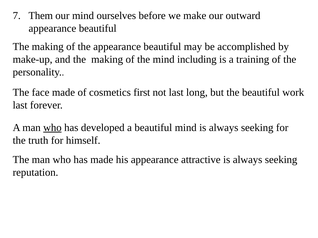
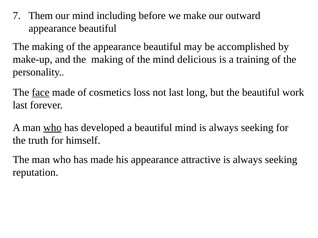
ourselves: ourselves -> including (116, 16)
including: including -> delicious (197, 59)
face underline: none -> present (41, 93)
first: first -> loss (142, 93)
